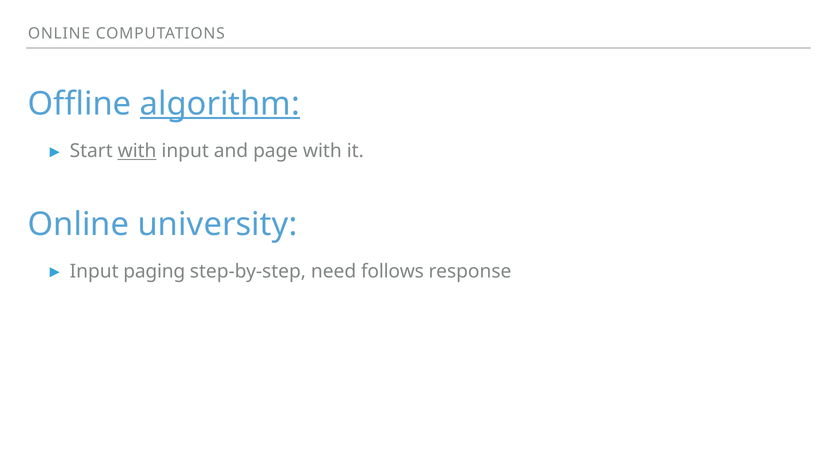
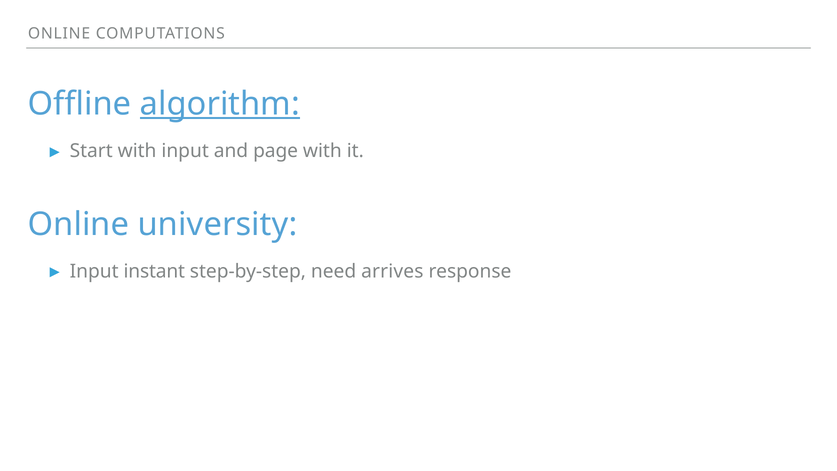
with underline: present -> none (137, 151)
paging: paging -> instant (154, 271)
follows: follows -> arrives (392, 271)
